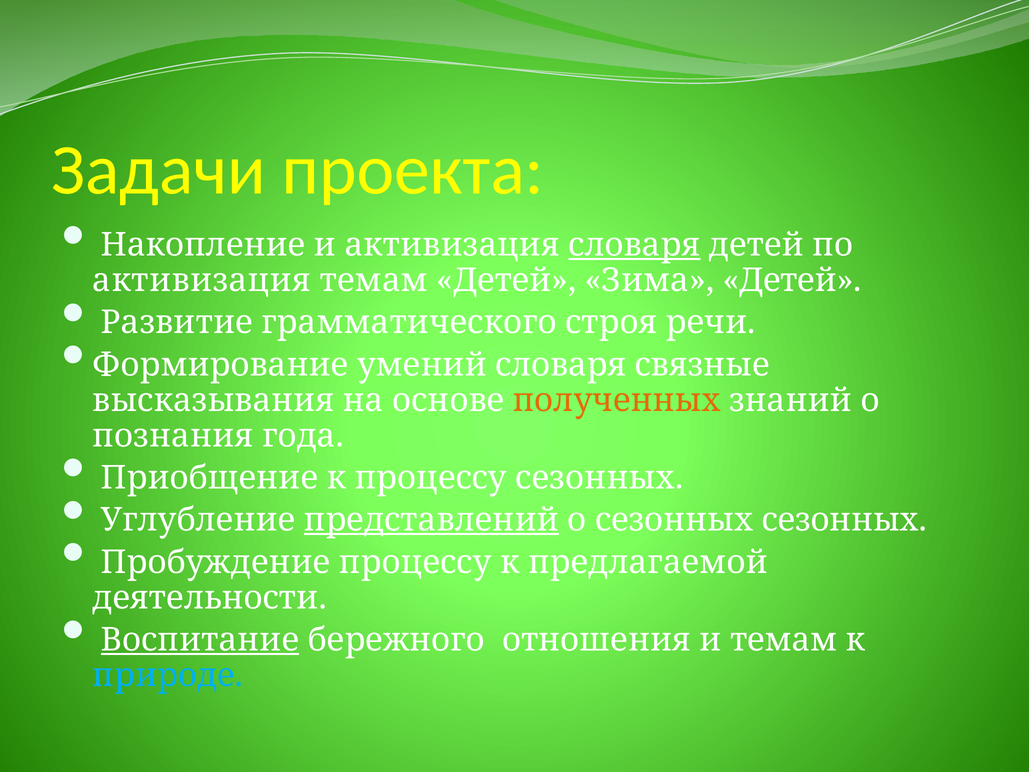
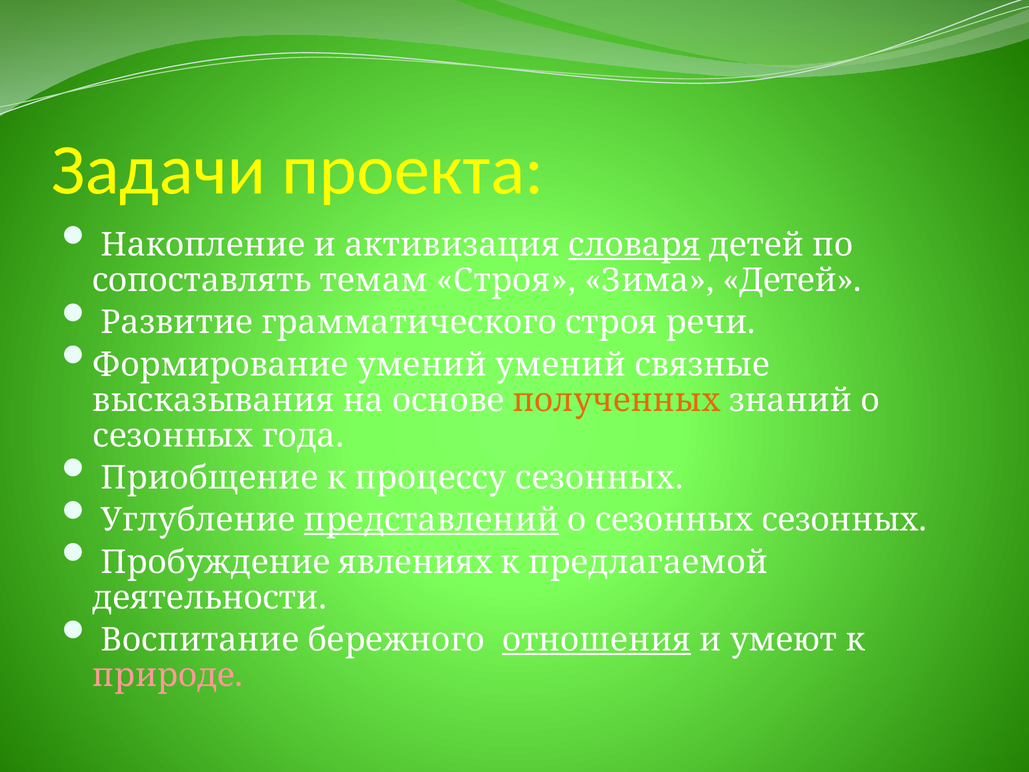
активизация: активизация -> сопоставлять (202, 280)
темам Детей: Детей -> Строя (506, 280)
умений словаря: словаря -> умений (561, 365)
познания: познания -> сезонных (173, 436)
Пробуждение процессу: процессу -> явлениях (415, 562)
Воспитание underline: present -> none (200, 640)
отношения underline: none -> present (596, 640)
и темам: темам -> умеют (784, 640)
природе colour: light blue -> pink (168, 675)
